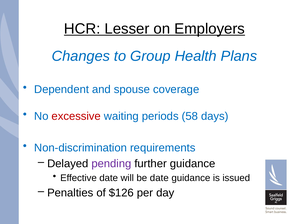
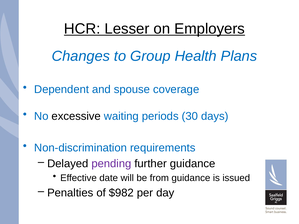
excessive colour: red -> black (76, 116)
58: 58 -> 30 (190, 116)
be date: date -> from (159, 178)
$126: $126 -> $982 (121, 193)
